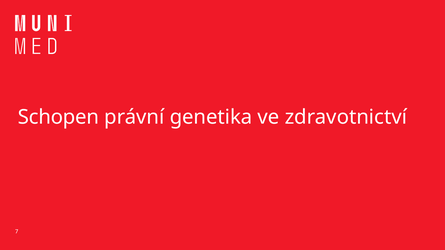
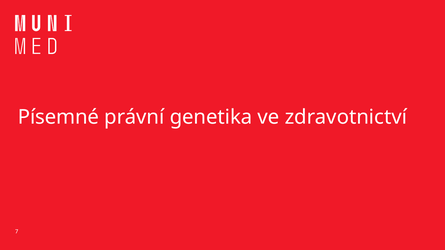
Schopen: Schopen -> Písemné (58, 117)
